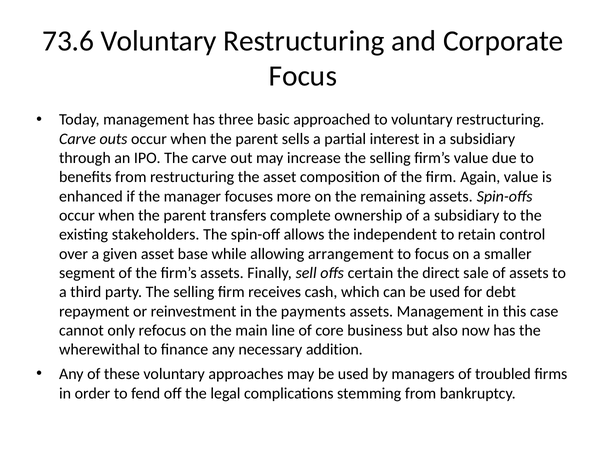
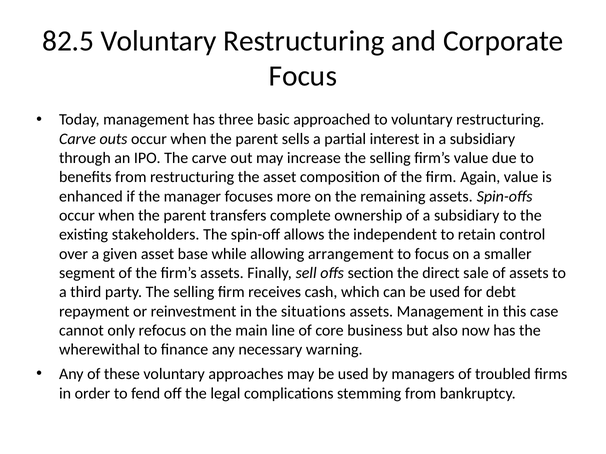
73.6: 73.6 -> 82.5 (68, 41)
certain: certain -> section (371, 273)
payments: payments -> situations (313, 312)
addition: addition -> warning (334, 350)
